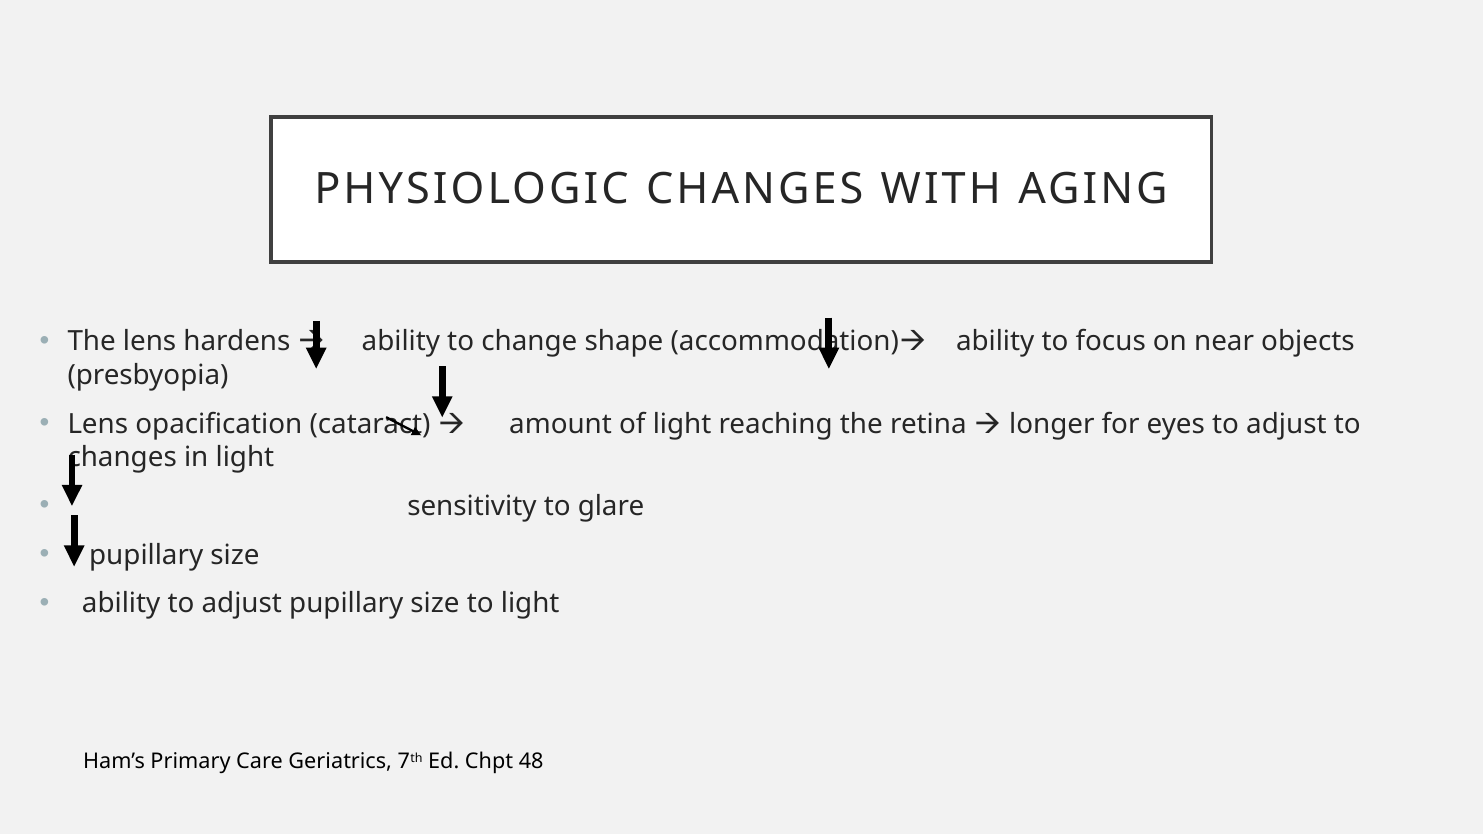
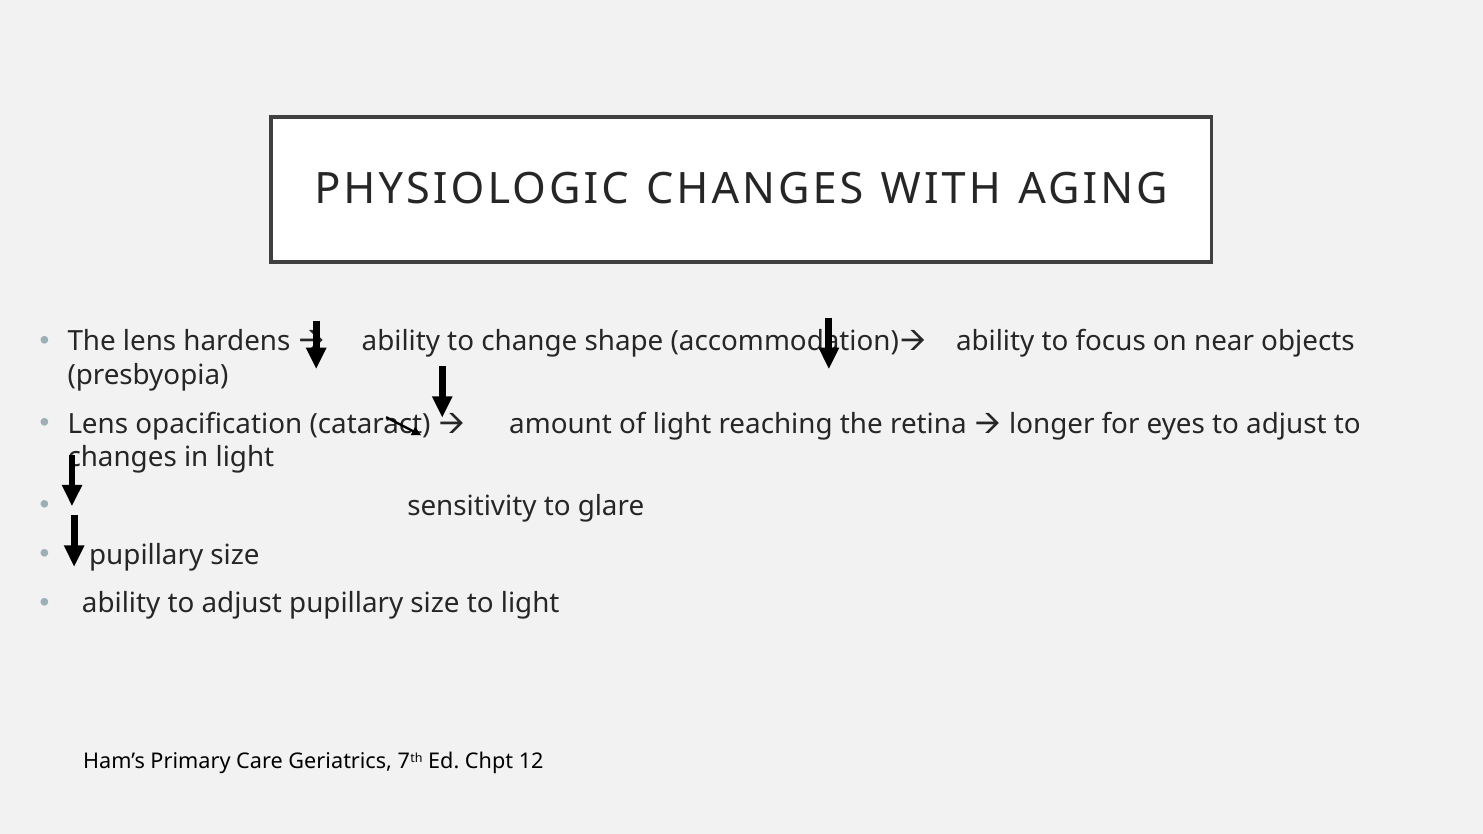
48: 48 -> 12 (531, 762)
